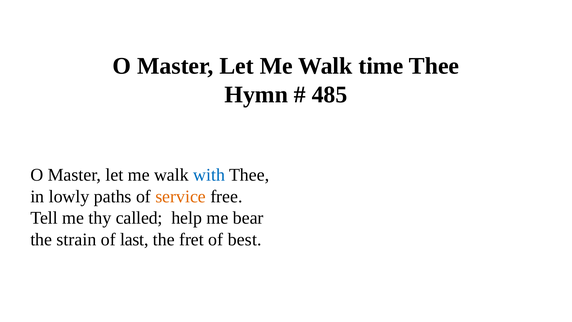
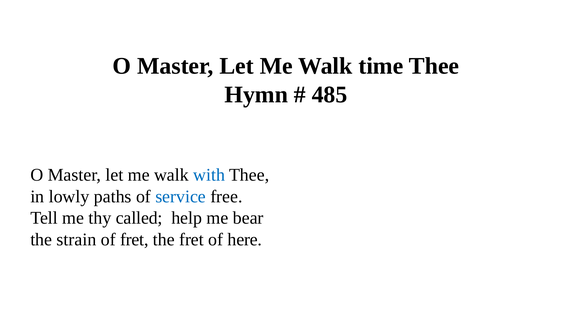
service colour: orange -> blue (181, 196)
of last: last -> fret (134, 239)
best: best -> here (245, 239)
